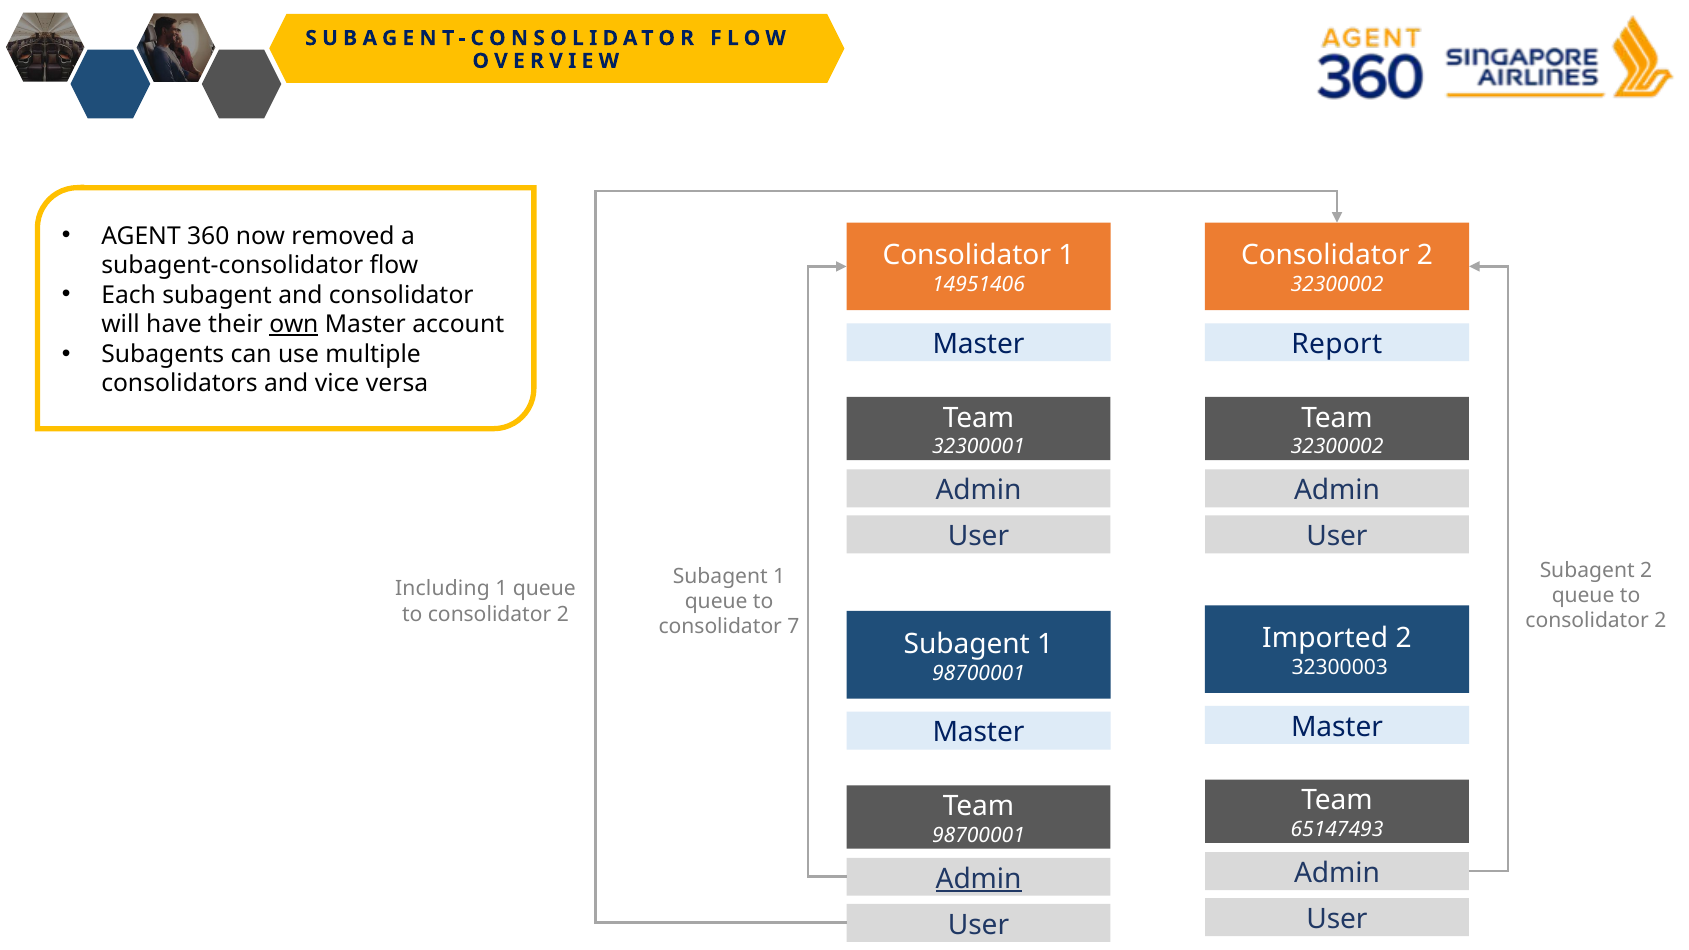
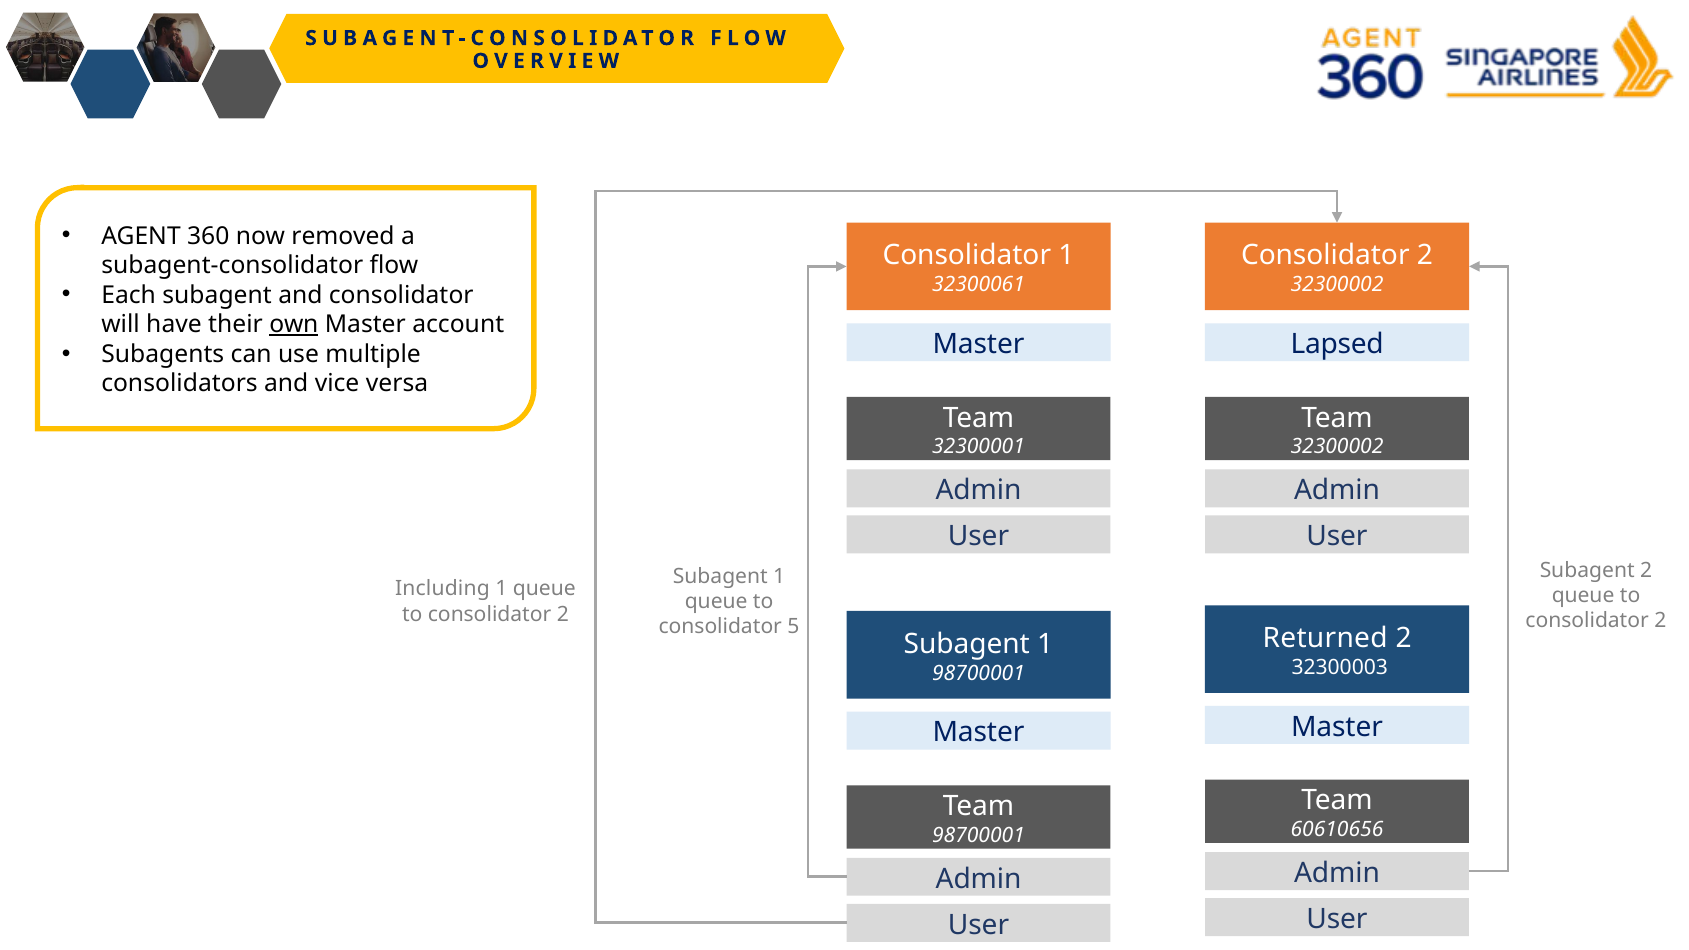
14951406: 14951406 -> 32300061 (979, 285)
Report: Report -> Lapsed (1337, 344)
7: 7 -> 5 (793, 627)
Imported: Imported -> Returned (1325, 638)
65147493: 65147493 -> 60610656 (1337, 830)
Admin underline: present -> none (979, 879)
